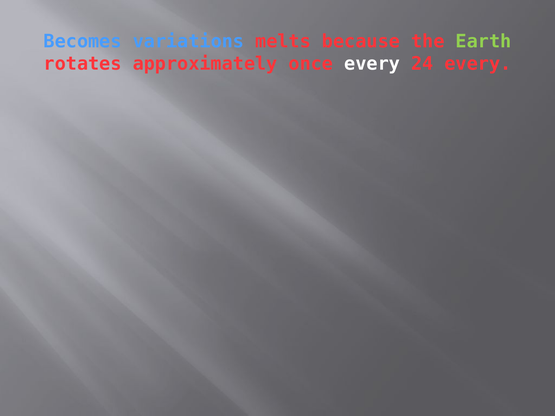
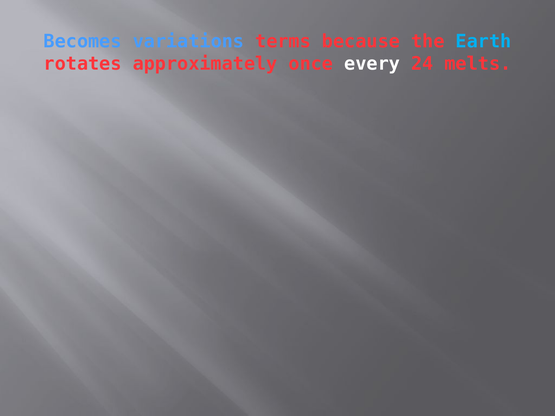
melts: melts -> terms (283, 42)
Earth colour: light green -> light blue (484, 42)
24 every: every -> melts (478, 64)
